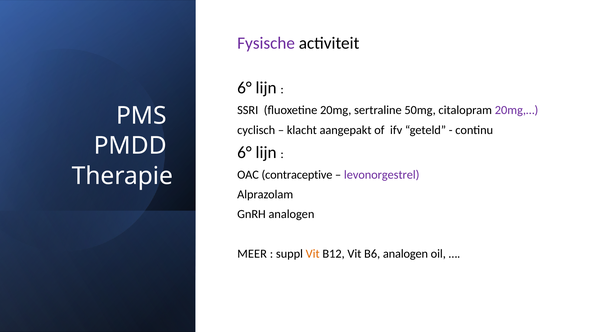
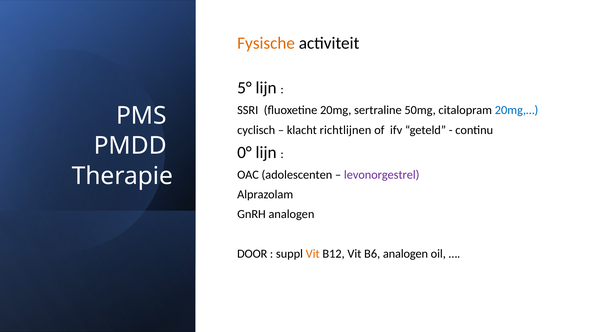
Fysische colour: purple -> orange (266, 43)
6°: 6° -> 5° (244, 88)
20mg,… colour: purple -> blue (517, 110)
aangepakt: aangepakt -> richtlijnen (345, 130)
6°: 6° -> 0° (244, 152)
contraceptive: contraceptive -> adolescenten (297, 175)
MEER: MEER -> DOOR (252, 254)
